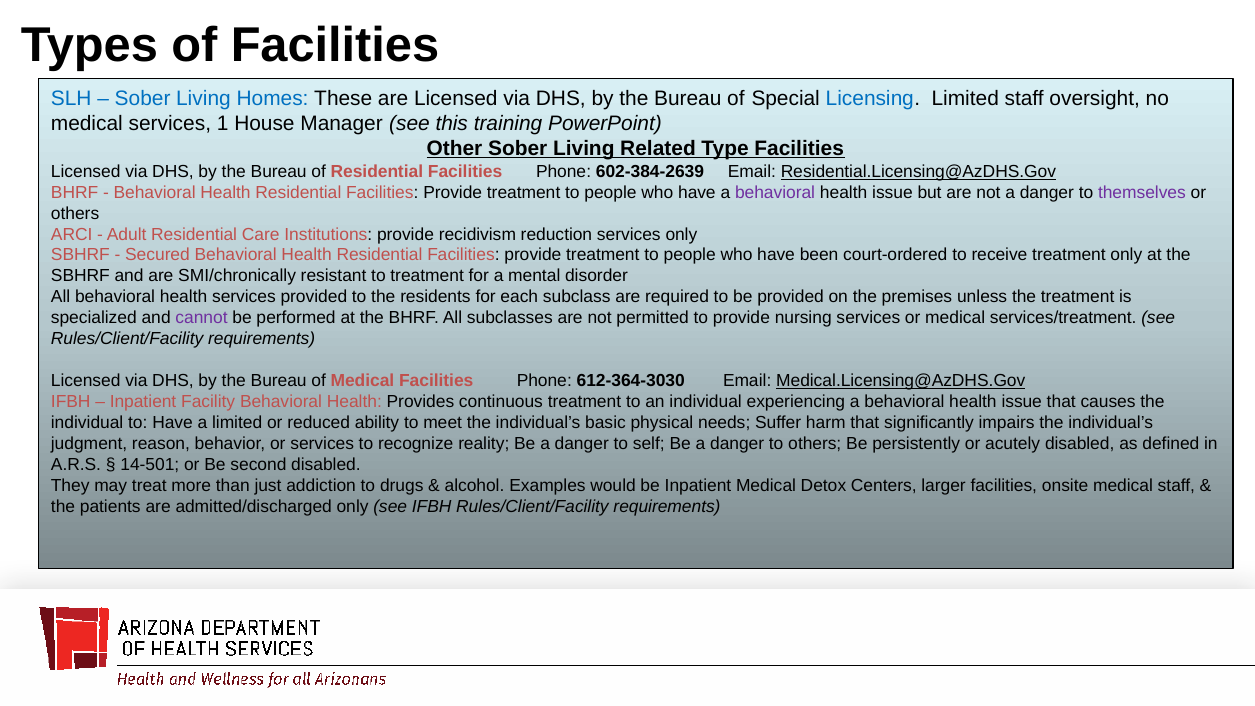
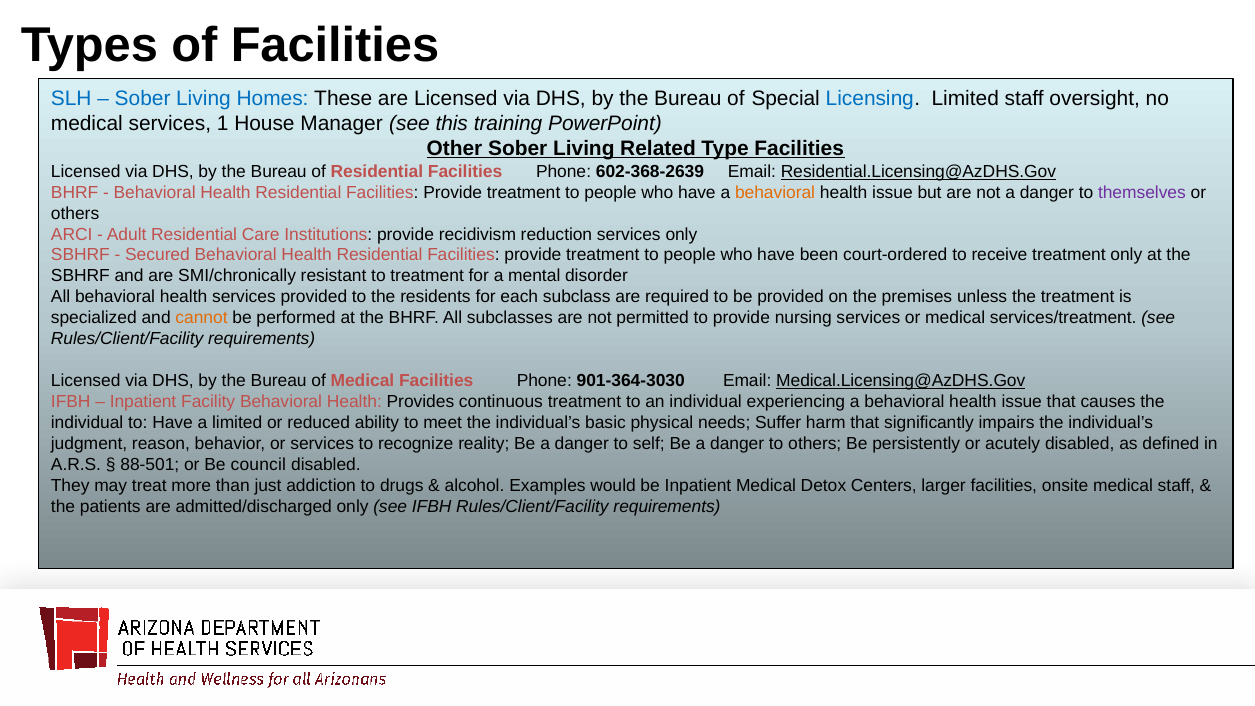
602-384-2639: 602-384-2639 -> 602-368-2639 (650, 171)
behavioral colour: purple -> orange (775, 192)
cannot colour: purple -> orange (202, 318)
612-364-3030: 612-364-3030 -> 901-364-3030 (631, 381)
14-501: 14-501 -> 88-501 (150, 465)
second: second -> council (258, 465)
